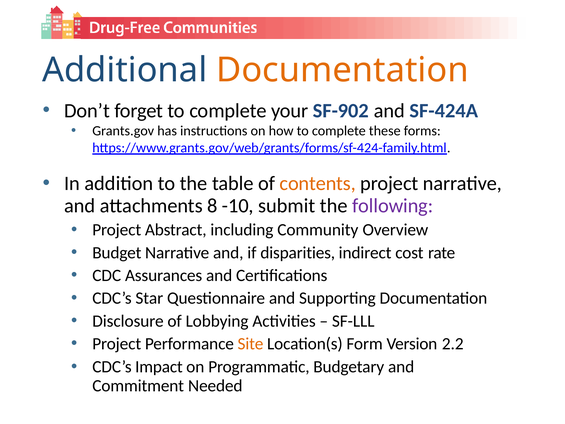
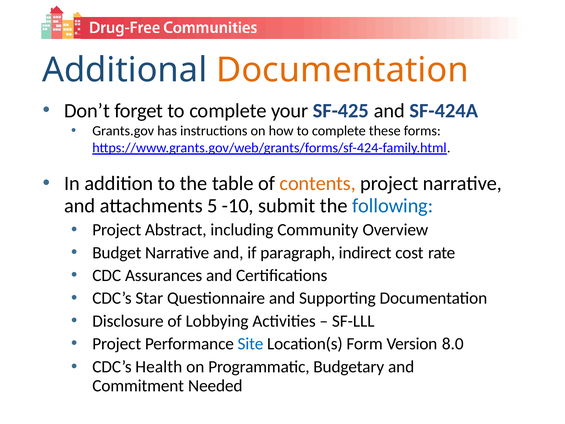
SF-902: SF-902 -> SF-425 (341, 111)
8: 8 -> 5 (212, 205)
following colour: purple -> blue (393, 205)
disparities: disparities -> paragraph (298, 253)
Site colour: orange -> blue (250, 344)
2.2: 2.2 -> 8.0 (453, 344)
Impact: Impact -> Health (159, 367)
